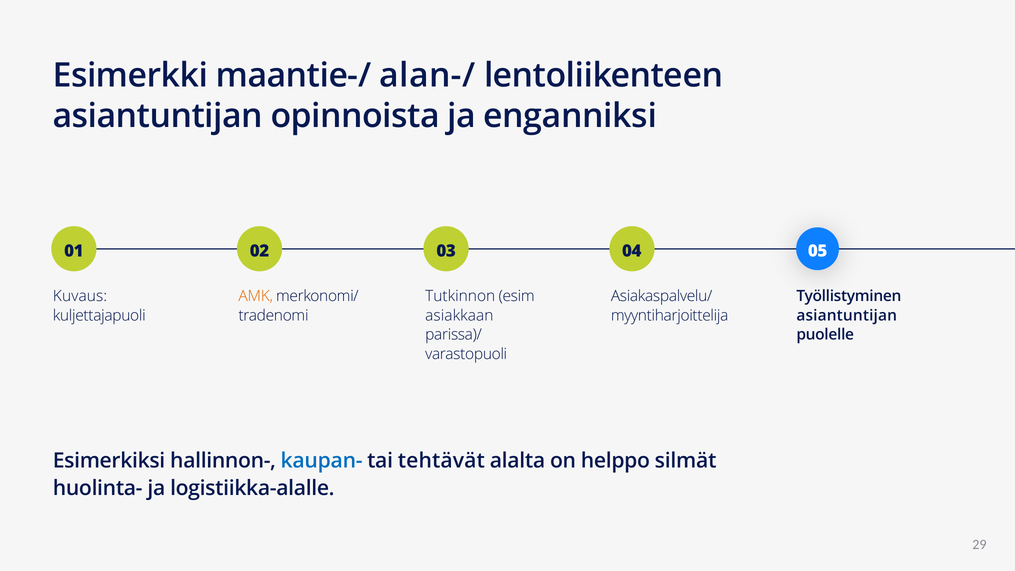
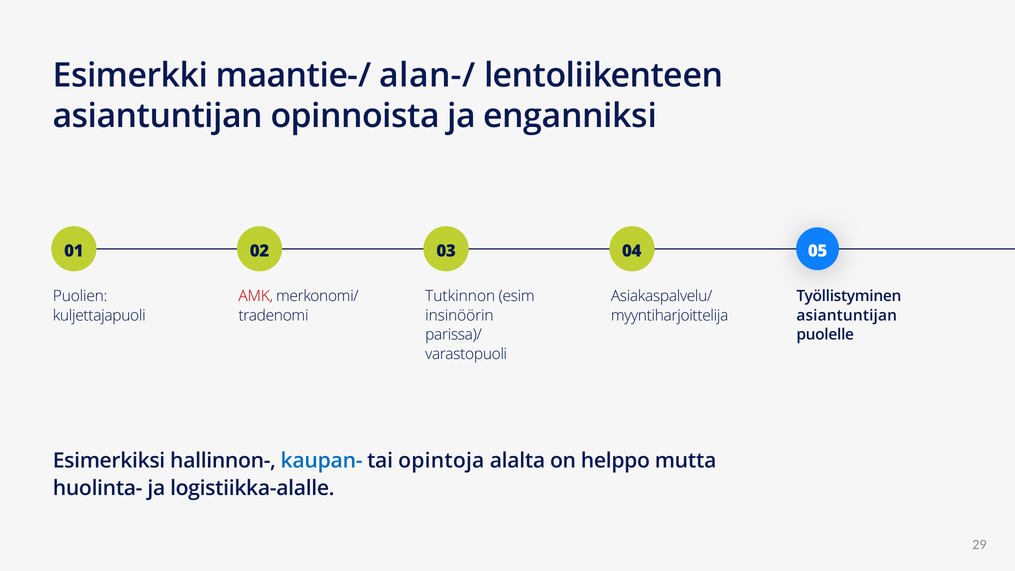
Kuvaus: Kuvaus -> Puolien (80, 296)
AMK colour: orange -> red (256, 296)
asiakkaan: asiakkaan -> insinöörin (459, 315)
tehtävät: tehtävät -> opintoja (441, 461)
silmät: silmät -> mutta (686, 461)
